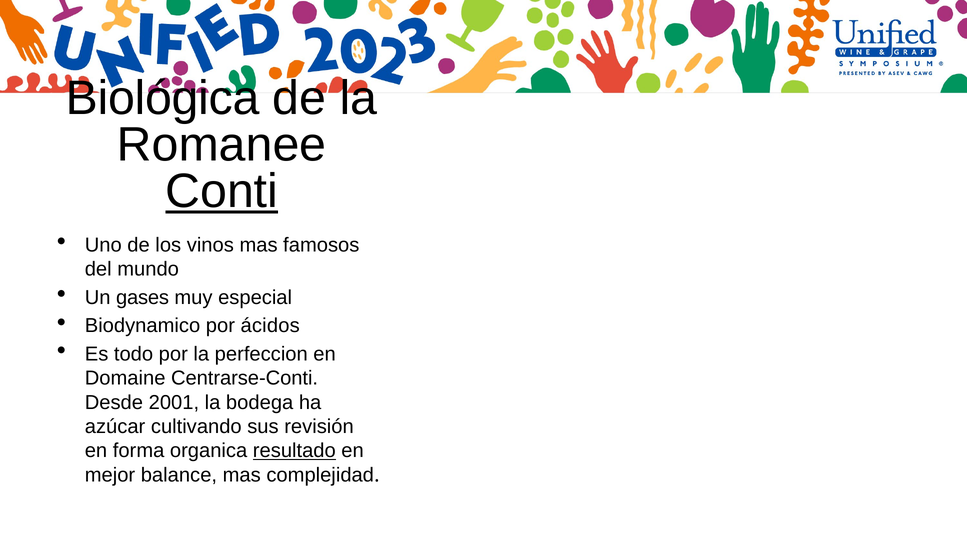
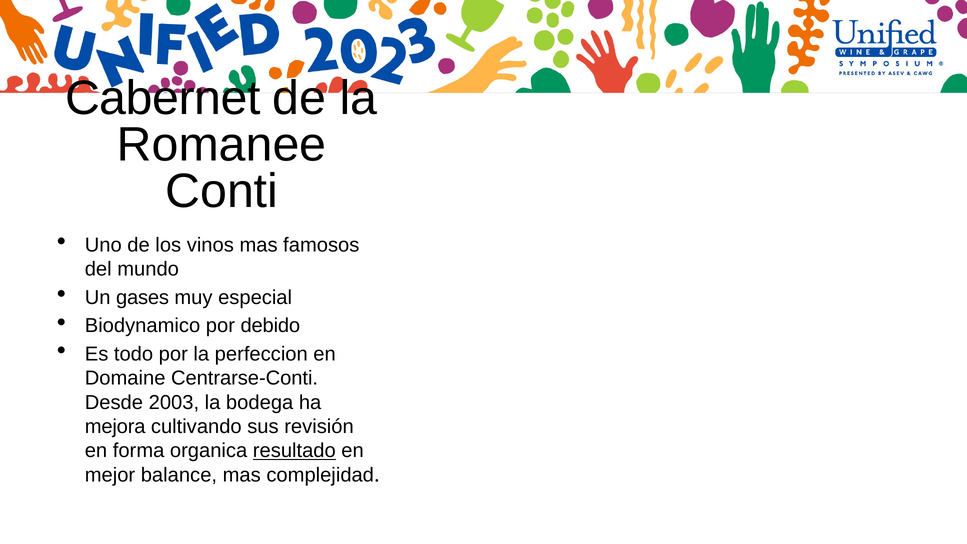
Biológica: Biológica -> Cabernet (163, 98)
Conti underline: present -> none (222, 191)
ácidos: ácidos -> debido (270, 326)
2001: 2001 -> 2003 (174, 402)
azúcar: azúcar -> mejora (115, 427)
